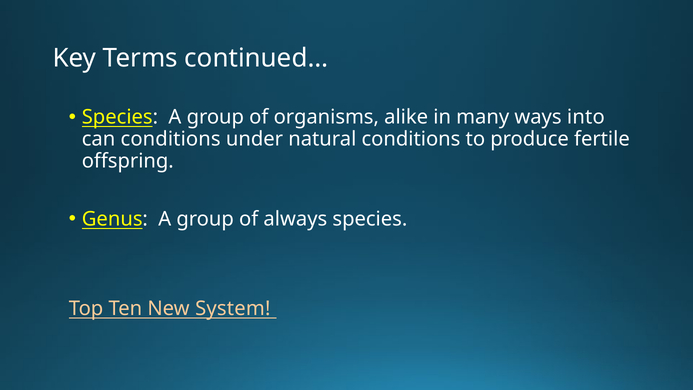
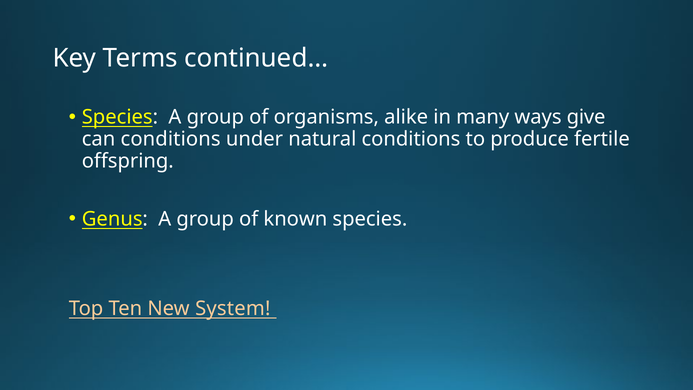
into: into -> give (586, 117)
always: always -> known (295, 219)
